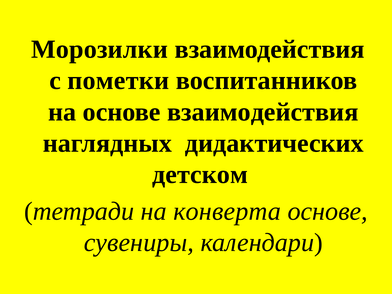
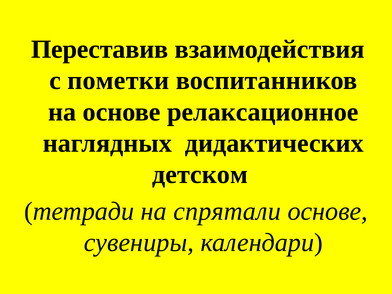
Морозилки: Морозилки -> Переставив (100, 49)
основе взаимодействия: взаимодействия -> релаксационное (263, 112)
конверта: конверта -> спрятали (227, 211)
